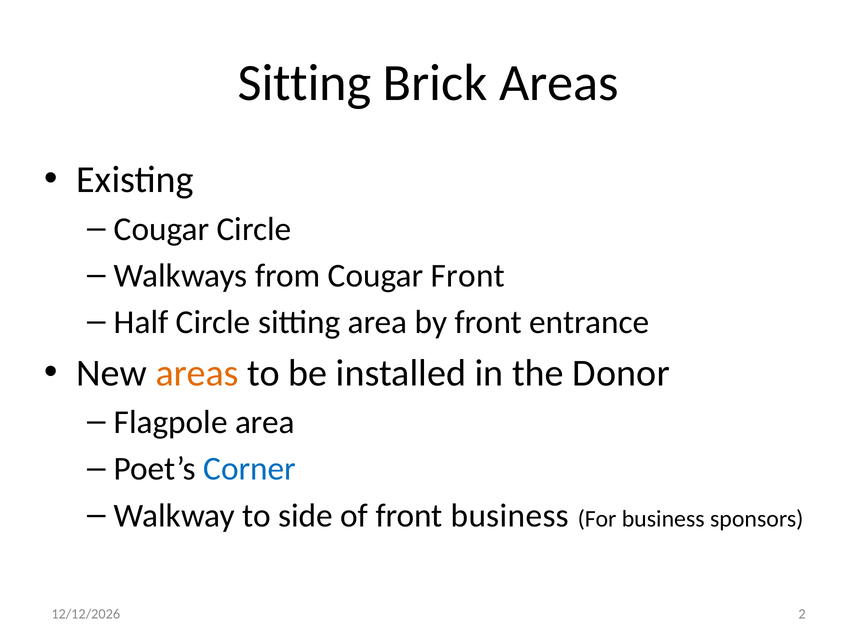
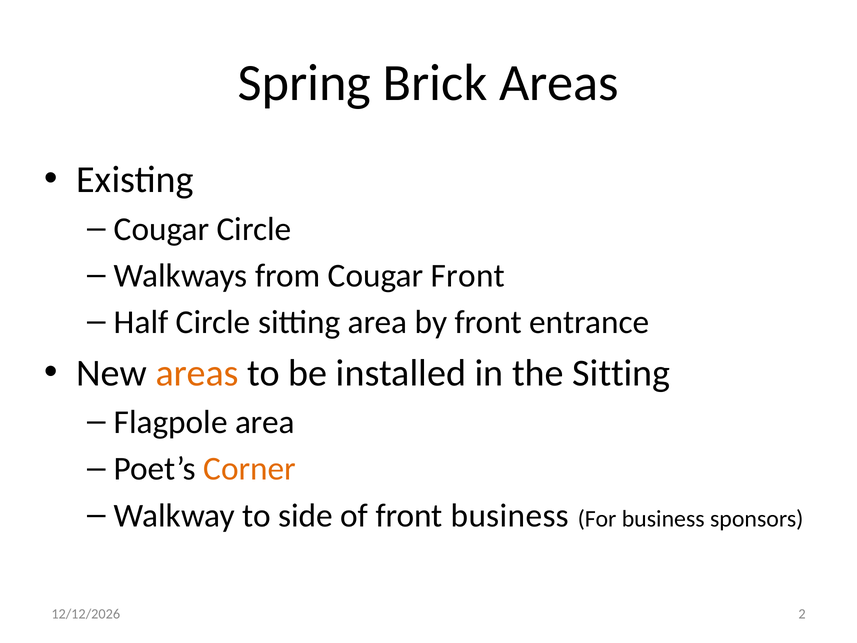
Sitting: Sitting -> Spring (304, 83)
the Donor: Donor -> Sitting (621, 373)
Corner colour: blue -> orange (250, 469)
